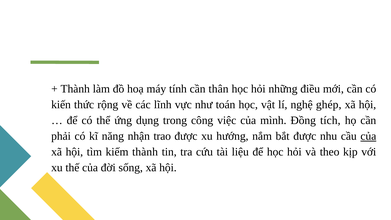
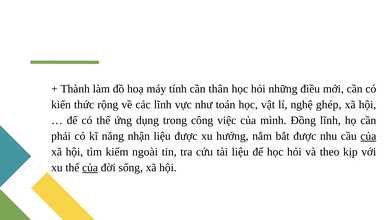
Đồng tích: tích -> lĩnh (330, 120)
nhận trao: trao -> liệu (162, 136)
kiếm thành: thành -> ngoài (145, 152)
của underline: none -> present (90, 168)
